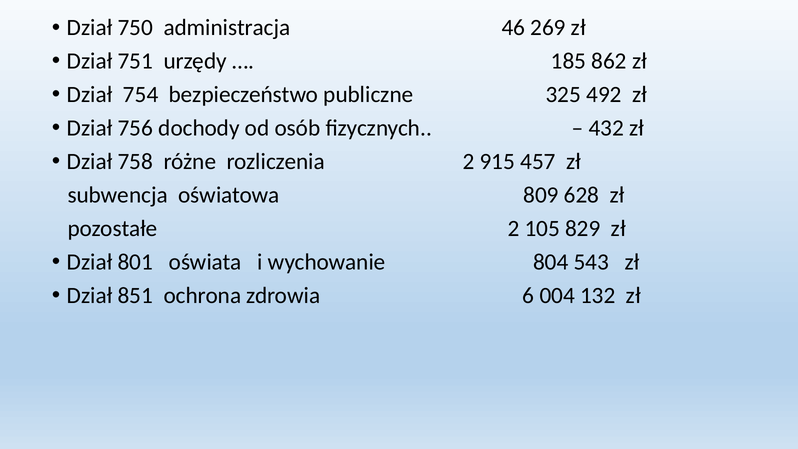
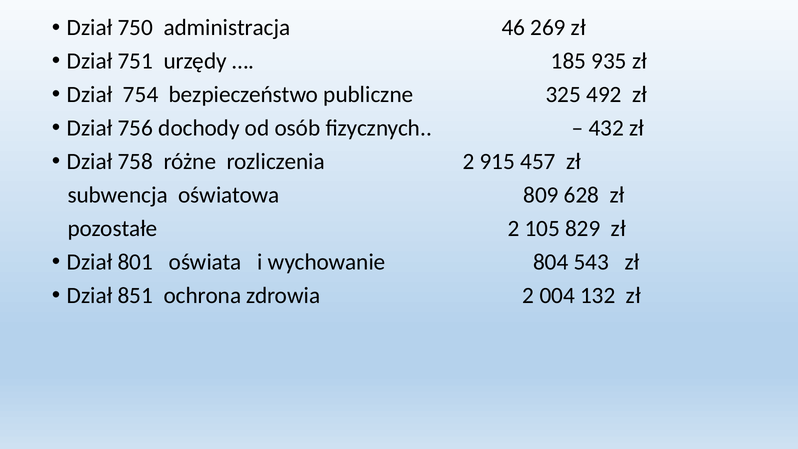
862: 862 -> 935 (609, 61)
zdrowia 6: 6 -> 2 (528, 295)
